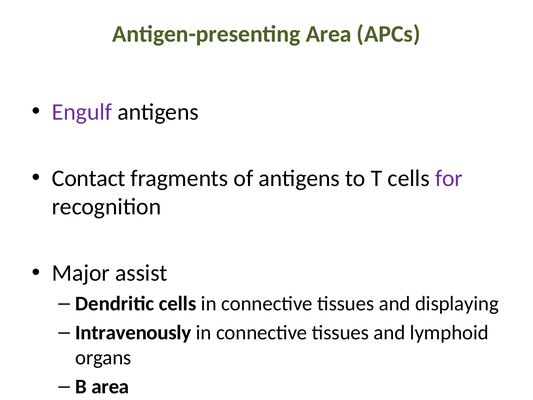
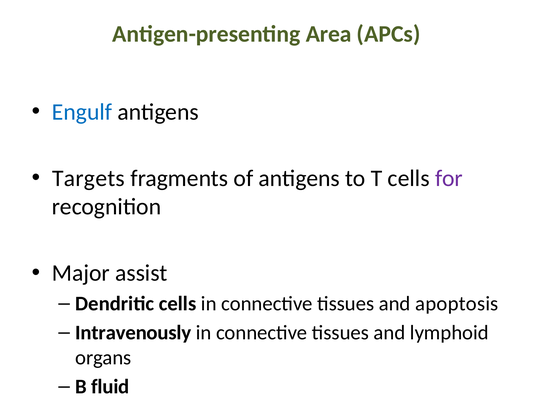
Engulf colour: purple -> blue (82, 112)
Contact: Contact -> Targets (88, 178)
displaying: displaying -> apoptosis (457, 304)
B area: area -> fluid (110, 387)
